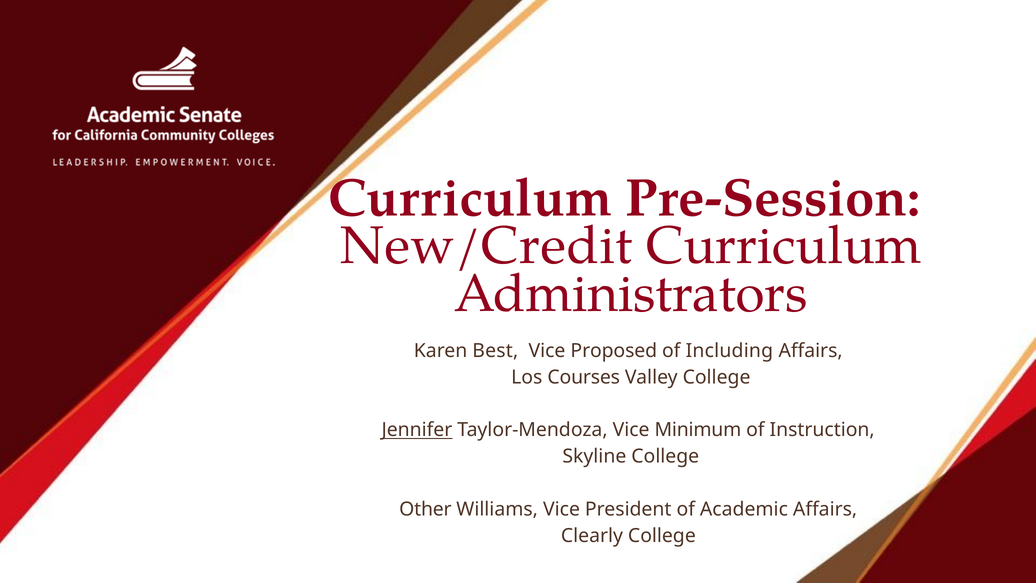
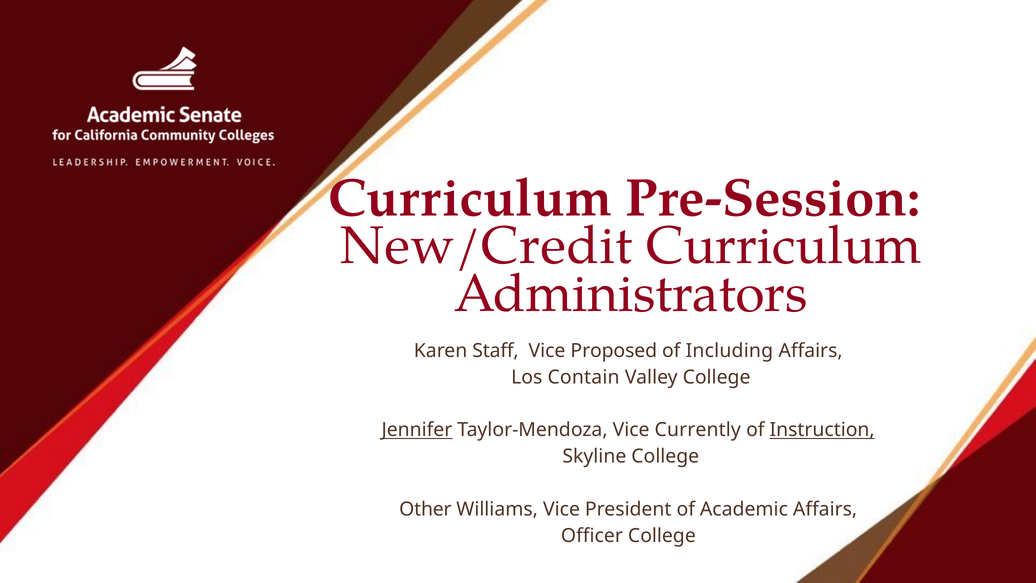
Best: Best -> Staff (495, 351)
Courses: Courses -> Contain (584, 377)
Minimum: Minimum -> Currently (698, 430)
Instruction underline: none -> present (822, 430)
Clearly: Clearly -> Officer (592, 536)
